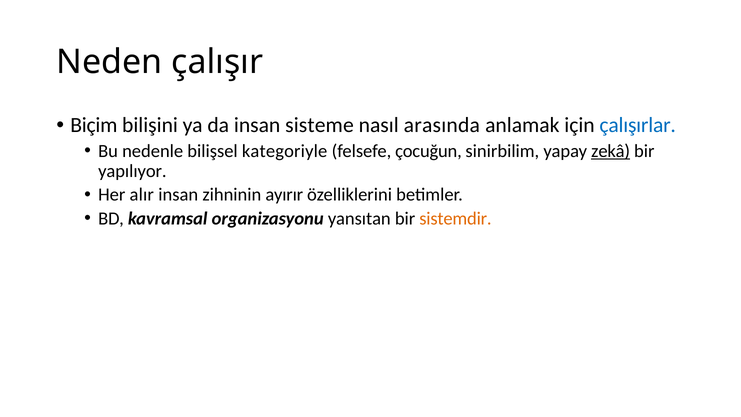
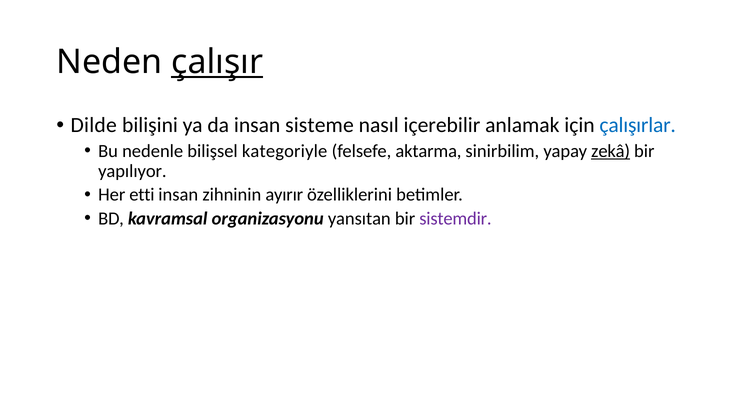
çalışır underline: none -> present (217, 62)
Biçim: Biçim -> Dilde (94, 125)
arasında: arasında -> içerebilir (442, 125)
çocuğun: çocuğun -> aktarma (428, 151)
alır: alır -> etti (142, 195)
sistemdir colour: orange -> purple (455, 219)
